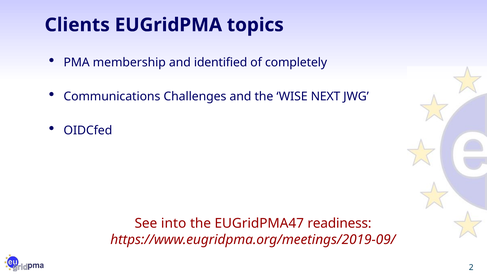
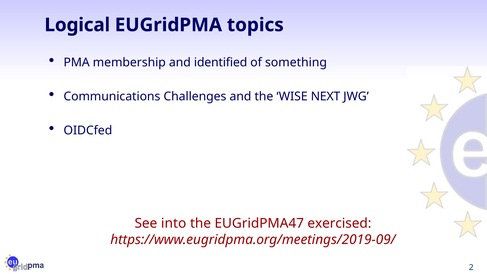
Clients: Clients -> Logical (77, 25)
completely: completely -> something (296, 62)
readiness: readiness -> exercised (339, 223)
